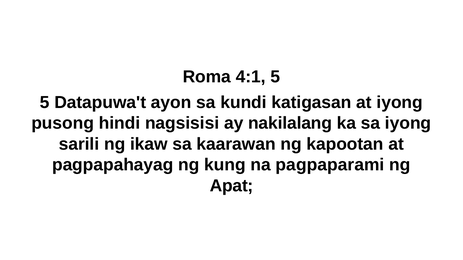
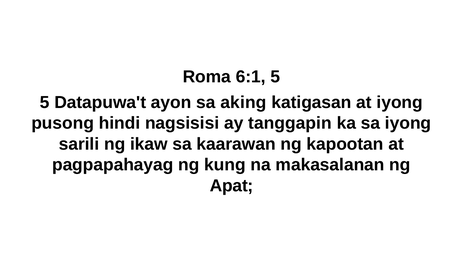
4:1: 4:1 -> 6:1 (251, 77)
kundi: kundi -> aking (243, 103)
nakilalang: nakilalang -> tanggapin (290, 123)
pagpaparami: pagpaparami -> makasalanan (330, 165)
